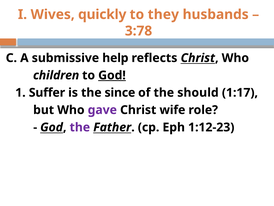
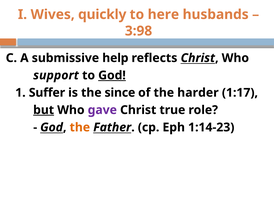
they: they -> here (163, 14)
3:78: 3:78 -> 3:98 (139, 31)
children: children -> support (56, 75)
should: should -> harder (198, 92)
but underline: none -> present (44, 110)
wife: wife -> true (172, 110)
the colour: purple -> orange (80, 127)
1:12-23: 1:12-23 -> 1:14-23 (211, 127)
